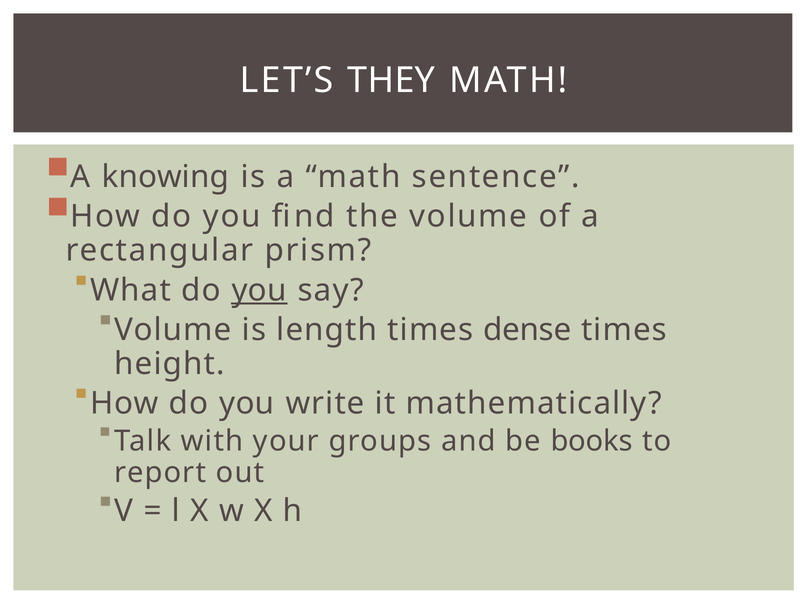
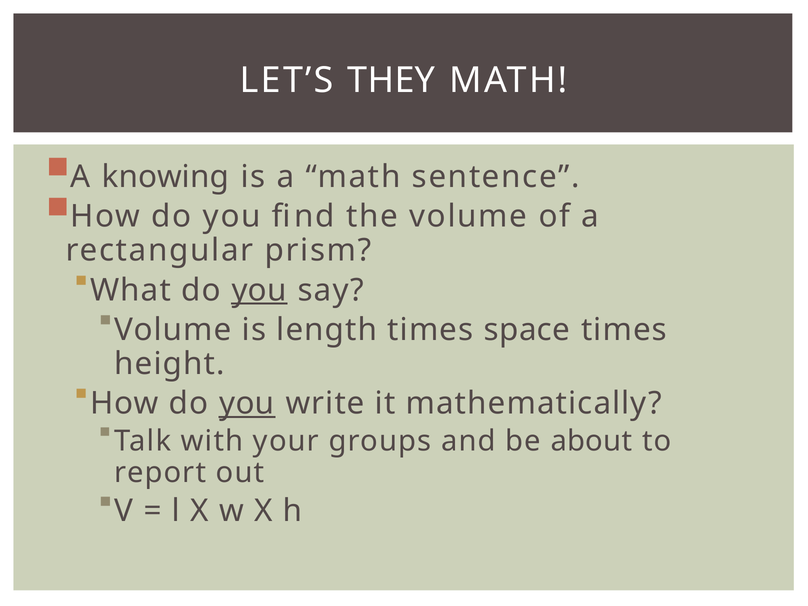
dense: dense -> space (527, 330)
you underline: none -> present (247, 403)
books: books -> about (591, 441)
